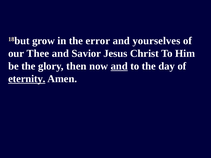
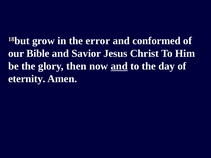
yourselves: yourselves -> conformed (157, 41)
Thee: Thee -> Bible (38, 54)
eternity underline: present -> none (27, 79)
